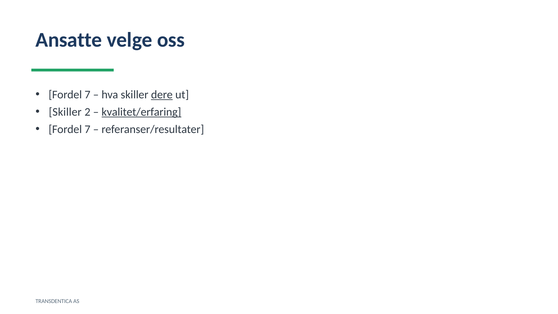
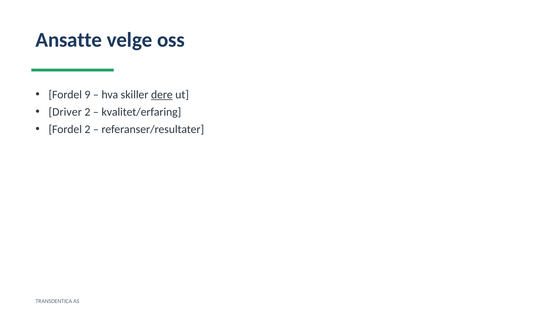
7: 7 -> 9 (87, 95)
Skiller: Skiller -> Driver (65, 112)
kvalitet/erfaring underline: present -> none (141, 112)
7: 7 -> 2 (87, 129)
